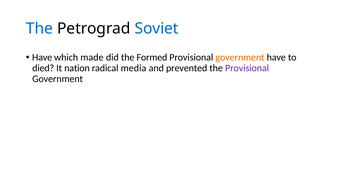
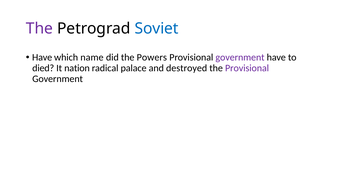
The colour: blue -> purple (39, 29)
made: made -> name (92, 57)
Formed: Formed -> Powers (152, 57)
government colour: orange -> purple (240, 57)
media: media -> palace (134, 68)
prevented: prevented -> destroyed (187, 68)
